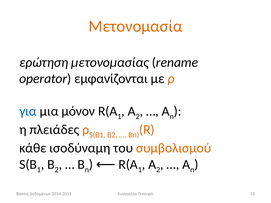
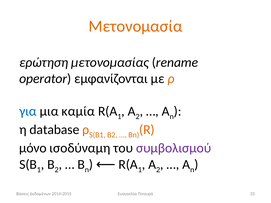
μόνον: μόνον -> καμία (78, 111)
πλειάδες: πλειάδες -> database (54, 130)
κάθε: κάθε -> μόνο (33, 148)
συμβολισμού colour: orange -> purple (174, 148)
